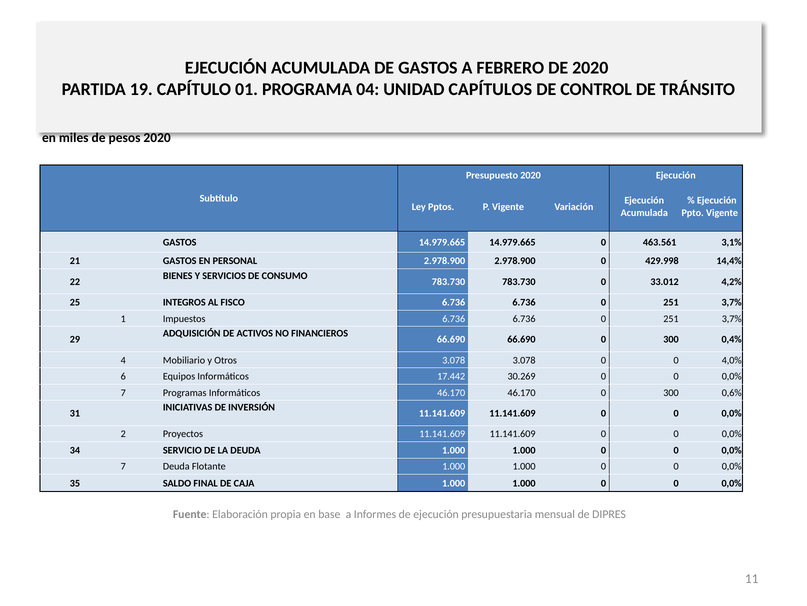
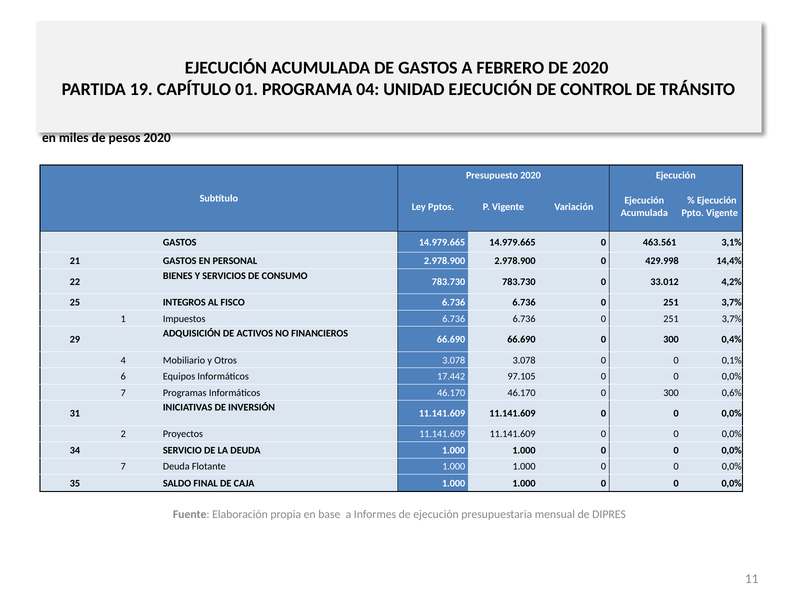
UNIDAD CAPÍTULOS: CAPÍTULOS -> EJECUCIÓN (490, 89)
4,0%: 4,0% -> 0,1% (732, 360)
30.269: 30.269 -> 97.105 (522, 376)
